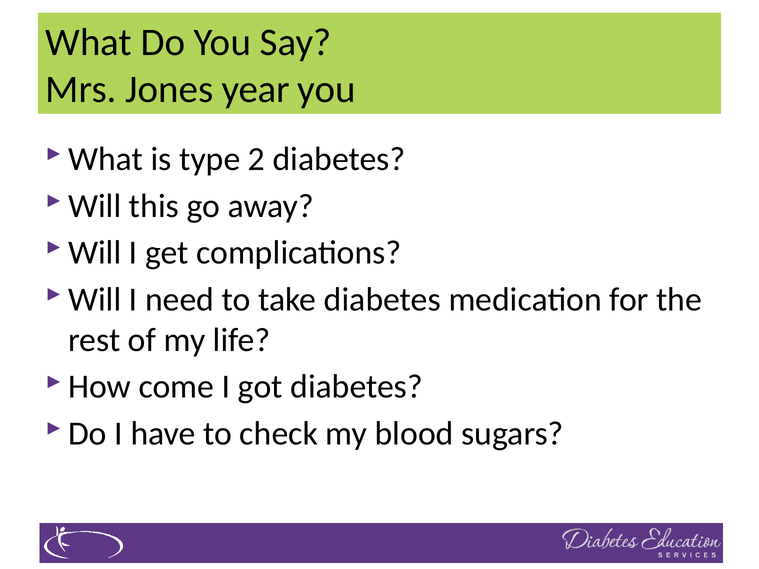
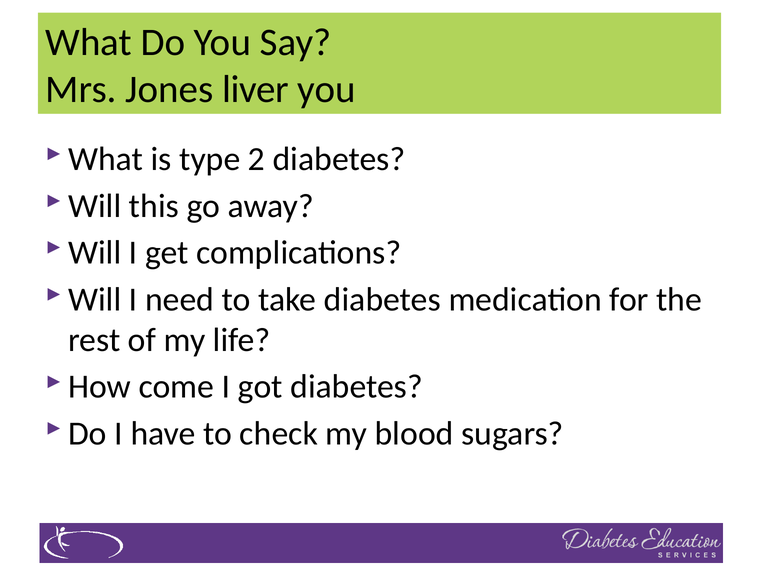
year: year -> liver (256, 89)
